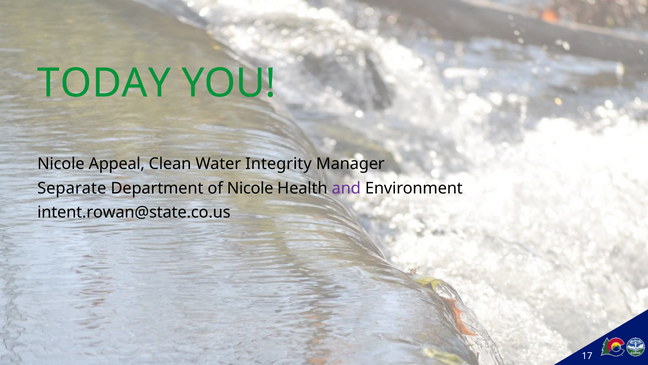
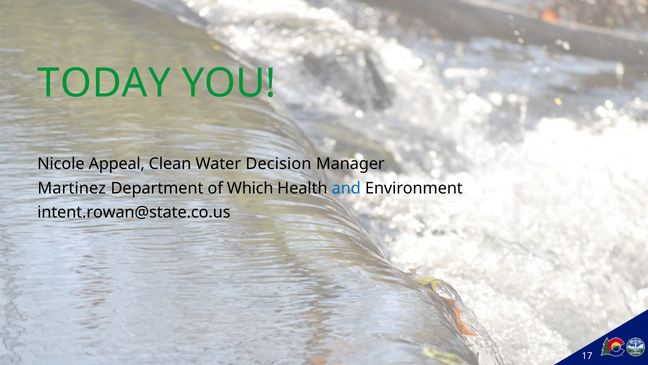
Integrity: Integrity -> Decision (278, 164)
Separate: Separate -> Martinez (72, 188)
of Nicole: Nicole -> Which (250, 188)
and colour: purple -> blue (346, 188)
